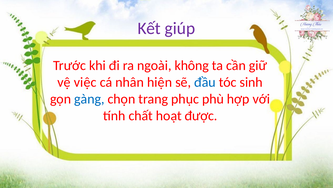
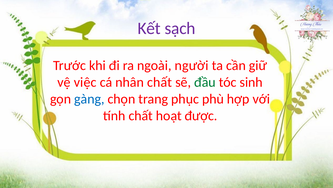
giúp: giúp -> sạch (180, 28)
không: không -> người (192, 65)
nhân hiện: hiện -> chất (160, 82)
đầu colour: blue -> green (205, 82)
